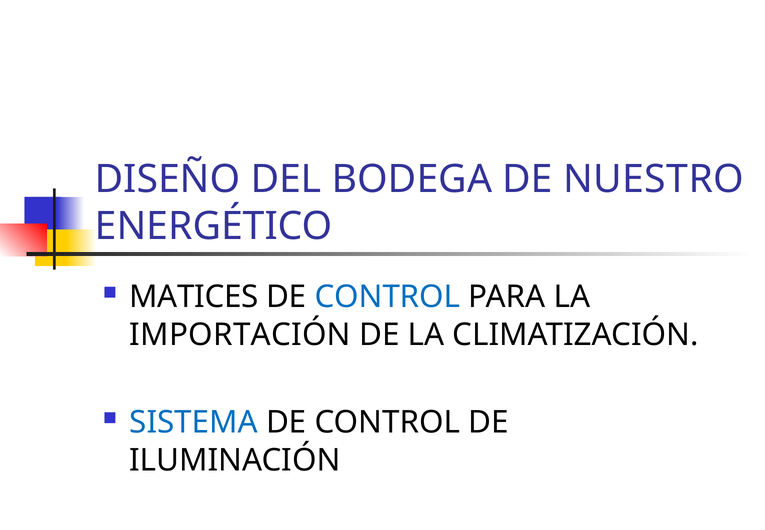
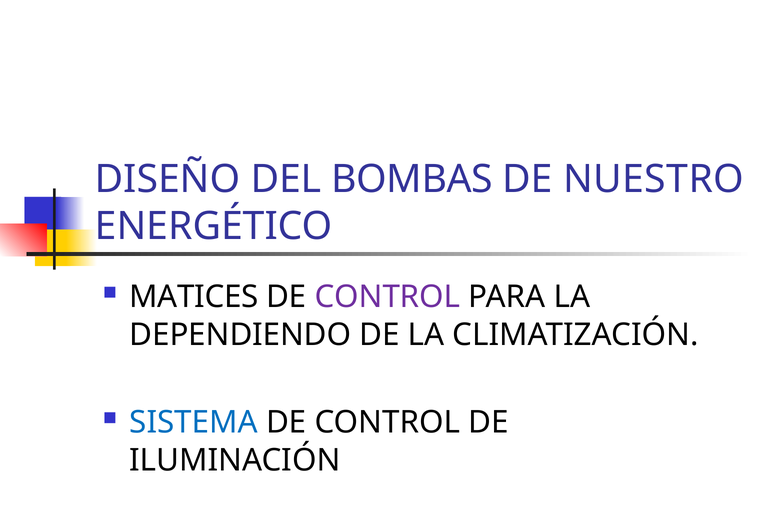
BODEGA: BODEGA -> BOMBAS (412, 179)
CONTROL colour: blue -> purple (387, 297)
IMPORTACIÓN: IMPORTACIÓN -> DEPENDIENDO (240, 334)
